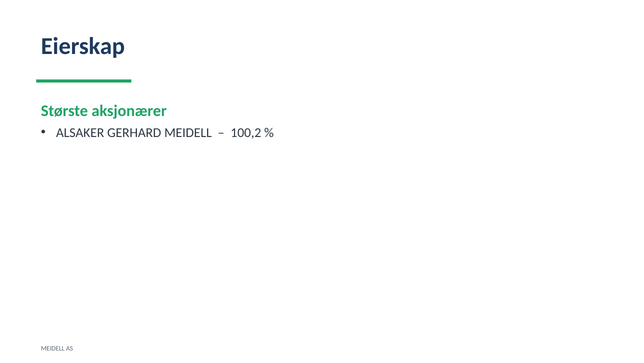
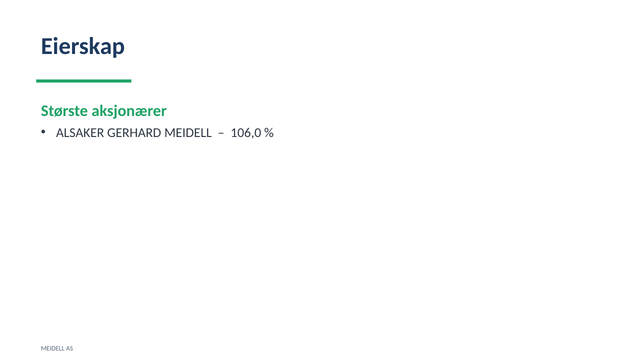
100,2: 100,2 -> 106,0 (246, 132)
